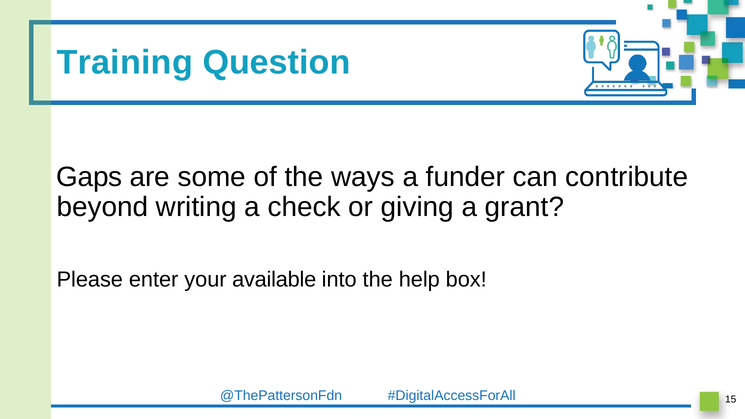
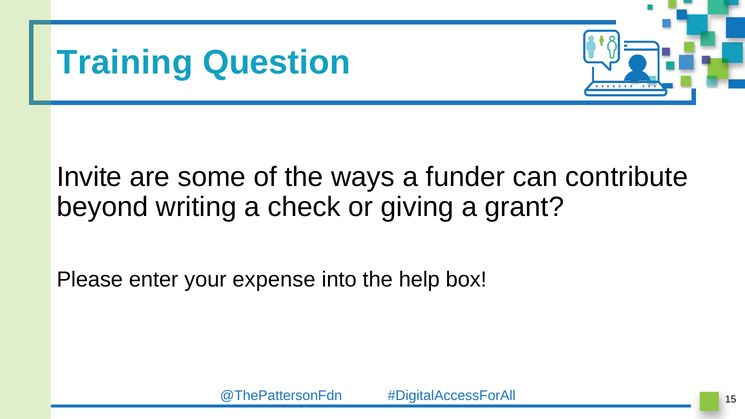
Gaps: Gaps -> Invite (89, 177)
available: available -> expense (274, 280)
